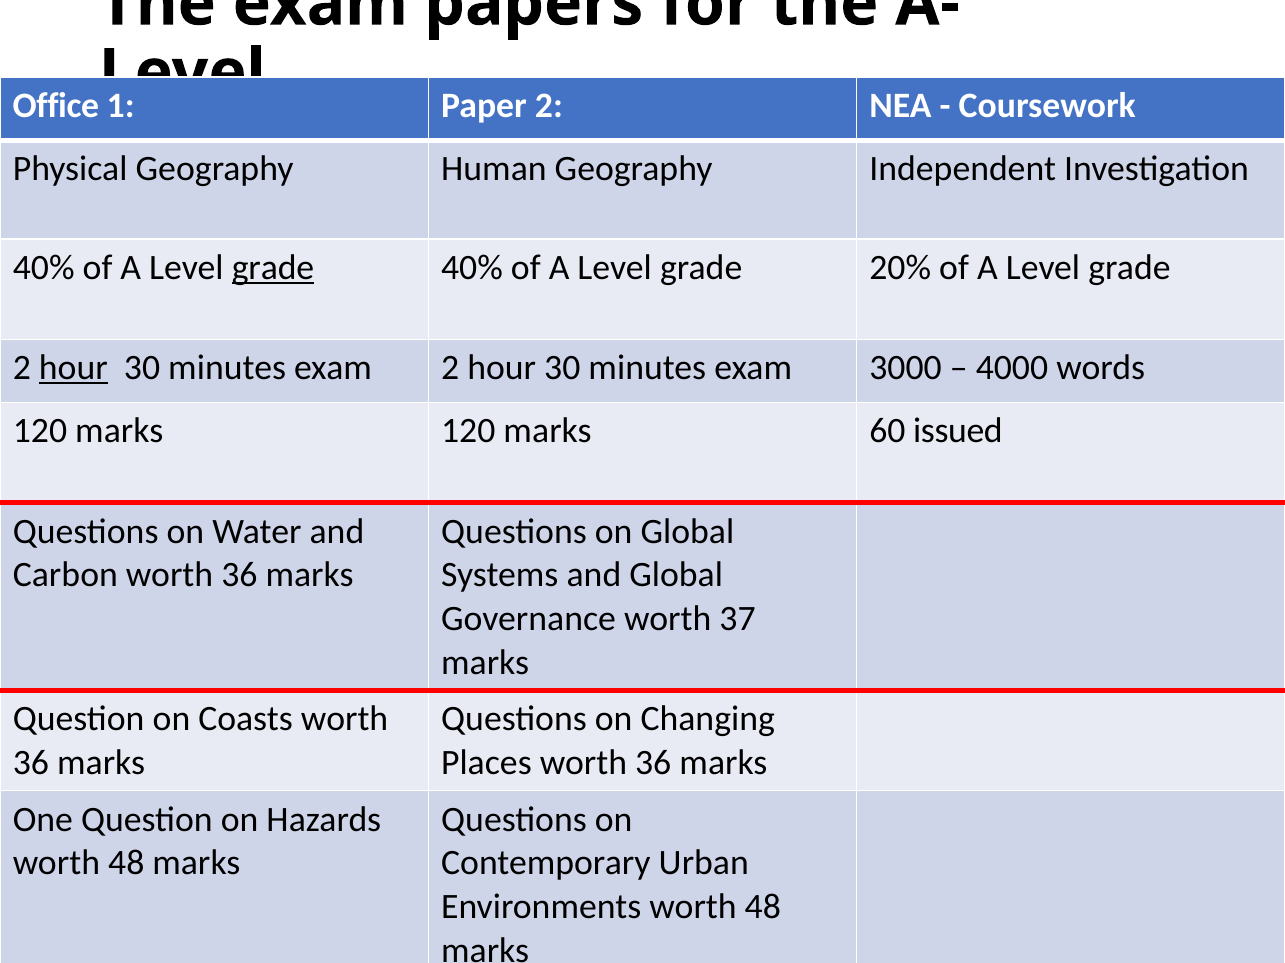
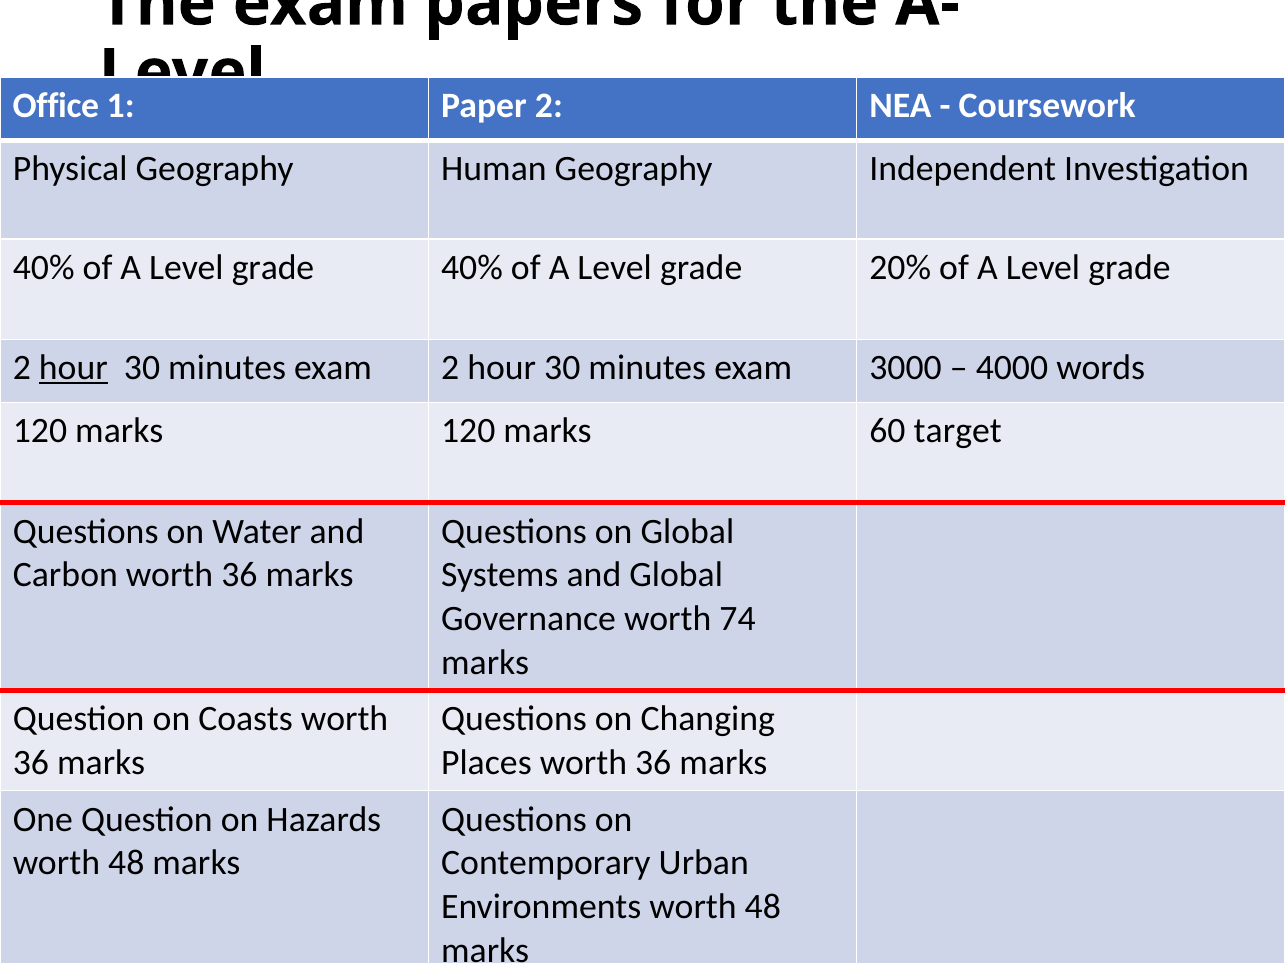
grade underline: present -> none (273, 268)
issued: issued -> target (958, 432)
37: 37 -> 74 (738, 619)
